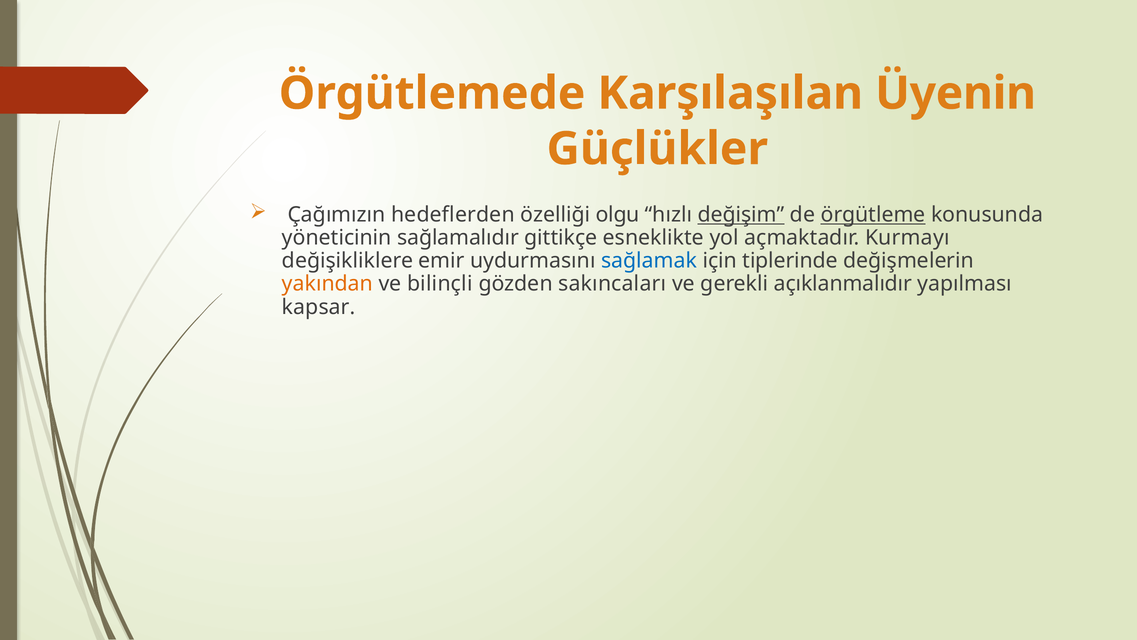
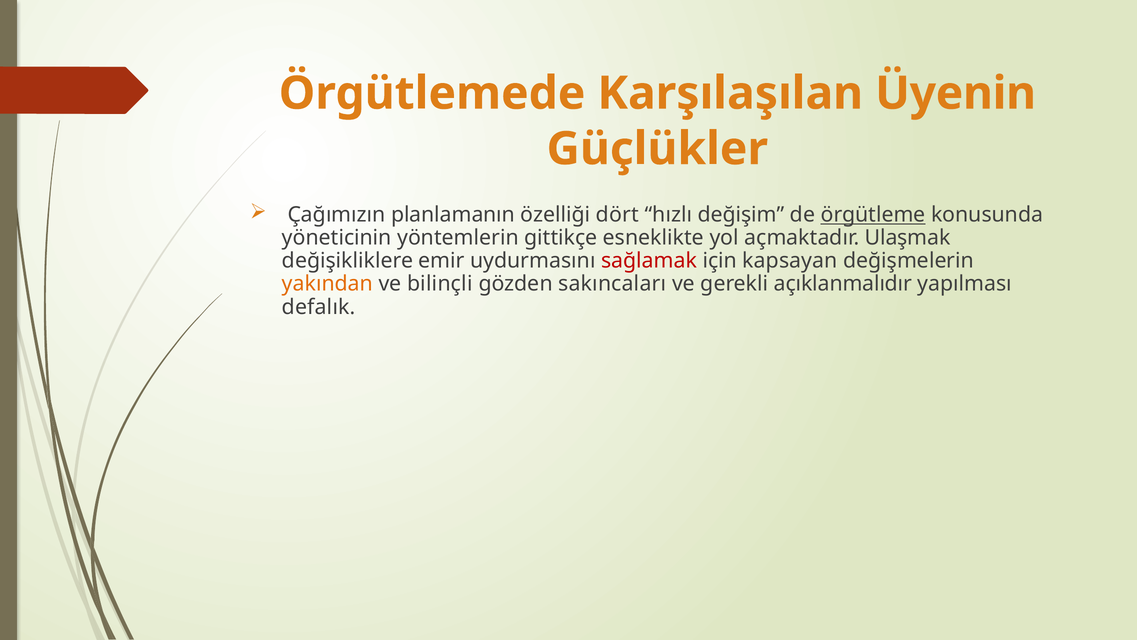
hedeflerden: hedeflerden -> planlamanın (453, 215)
olgu: olgu -> dört (617, 215)
değişim underline: present -> none (741, 215)
sağlamalıdır: sağlamalıdır -> yöntemlerin (458, 238)
Kurmayı: Kurmayı -> Ulaşmak (908, 238)
sağlamak colour: blue -> red (649, 261)
tiplerinde: tiplerinde -> kapsayan (790, 261)
kapsar: kapsar -> defalık (319, 307)
